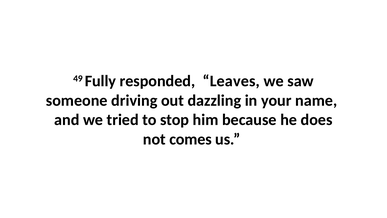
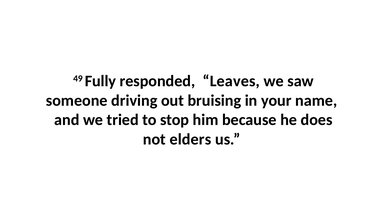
dazzling: dazzling -> bruising (214, 100)
comes: comes -> elders (190, 139)
